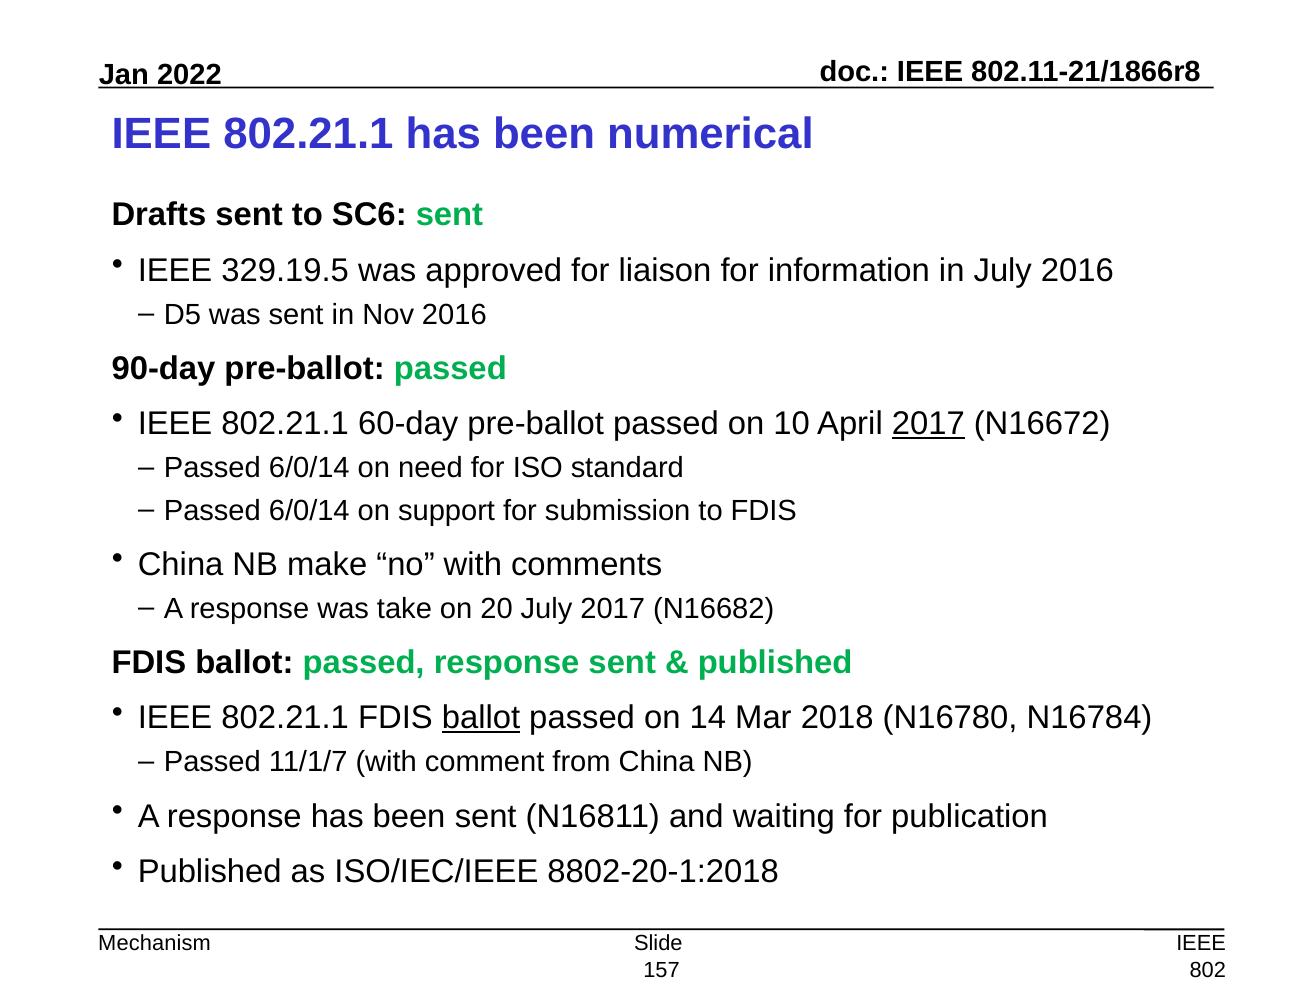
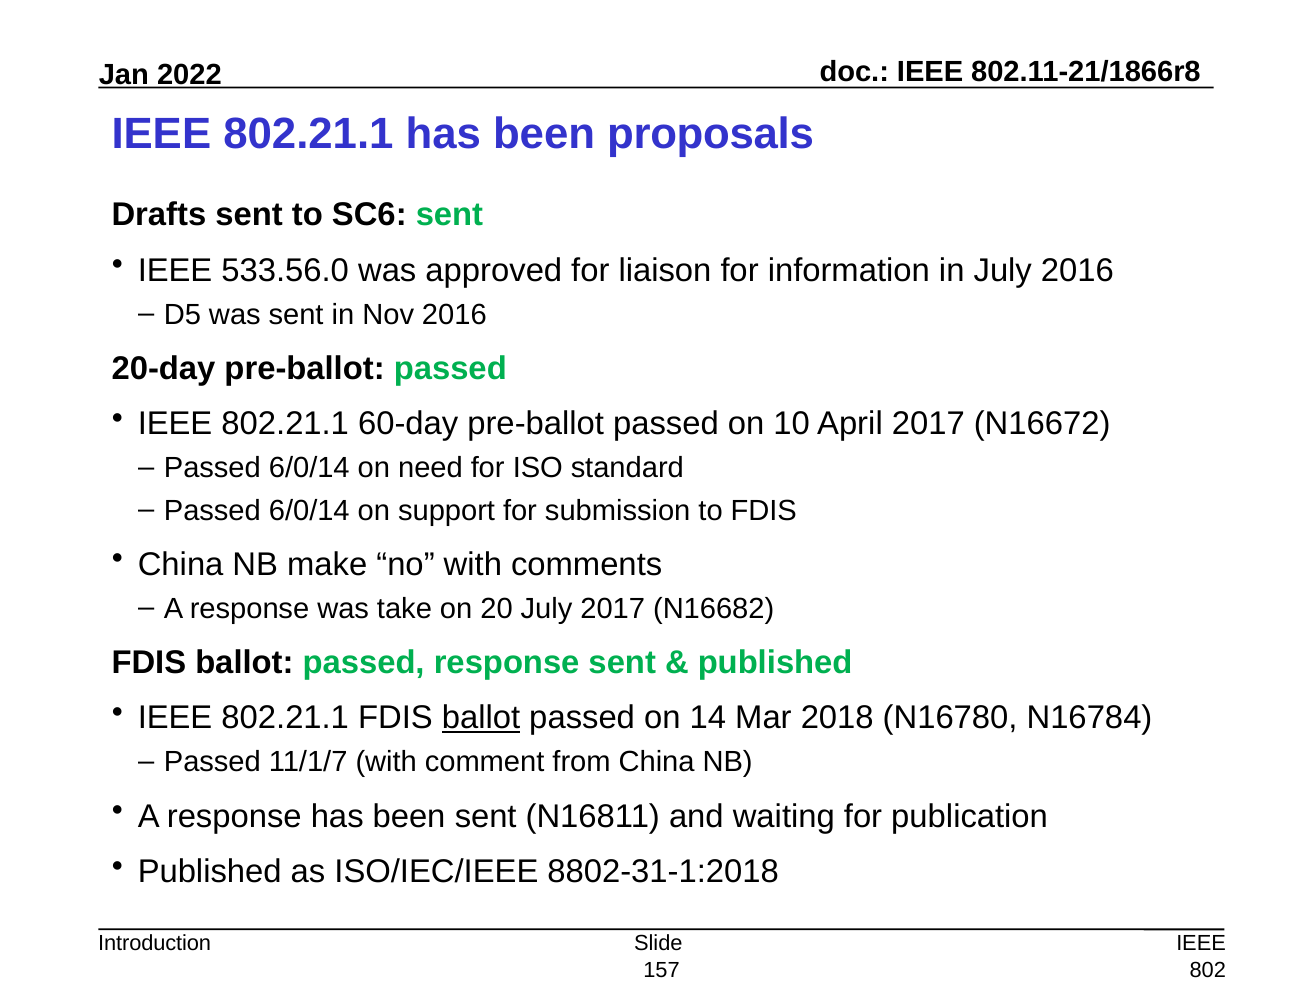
numerical: numerical -> proposals (711, 134)
329.19.5: 329.19.5 -> 533.56.0 (285, 270)
90-day: 90-day -> 20-day (163, 368)
2017 underline: present -> none (928, 424)
8802-20-1:2018: 8802-20-1:2018 -> 8802-31-1:2018 (663, 872)
Mechanism: Mechanism -> Introduction (155, 944)
